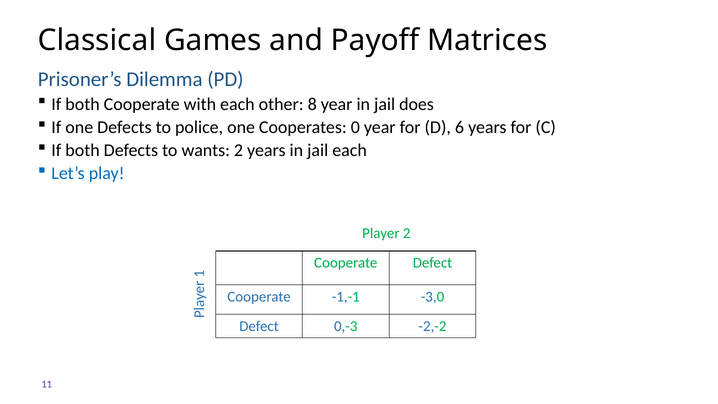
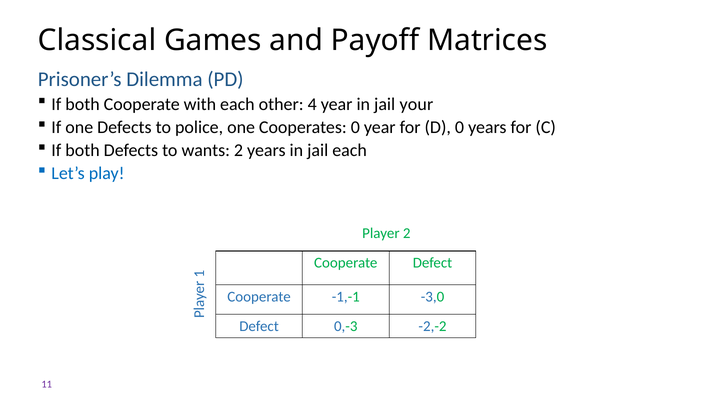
8: 8 -> 4 (312, 104)
does: does -> your (416, 104)
D 6: 6 -> 0 (460, 127)
